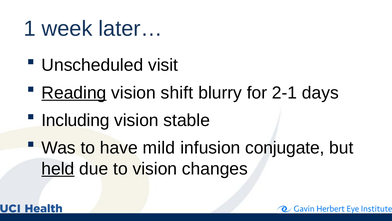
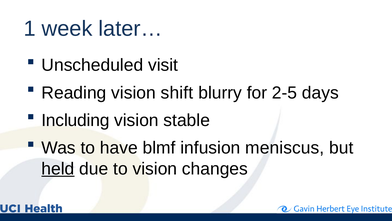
Reading underline: present -> none (74, 93)
2-1: 2-1 -> 2-5 (285, 93)
mild: mild -> blmf (159, 147)
conjugate: conjugate -> meniscus (285, 147)
